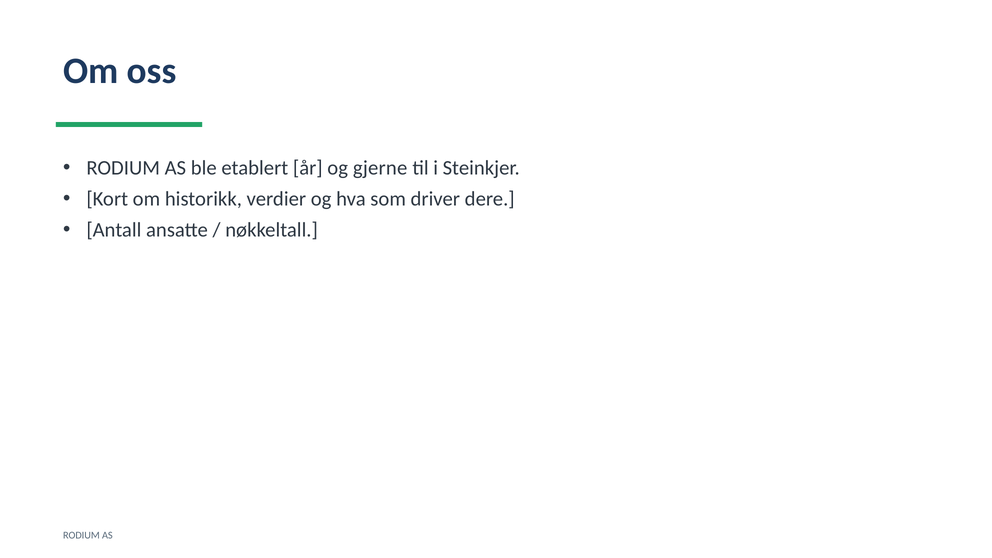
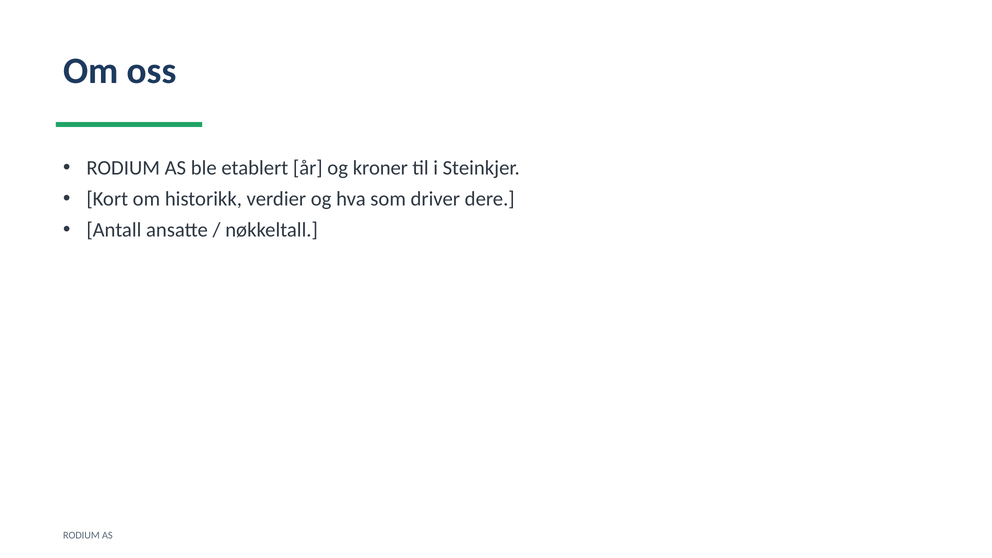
gjerne: gjerne -> kroner (380, 168)
